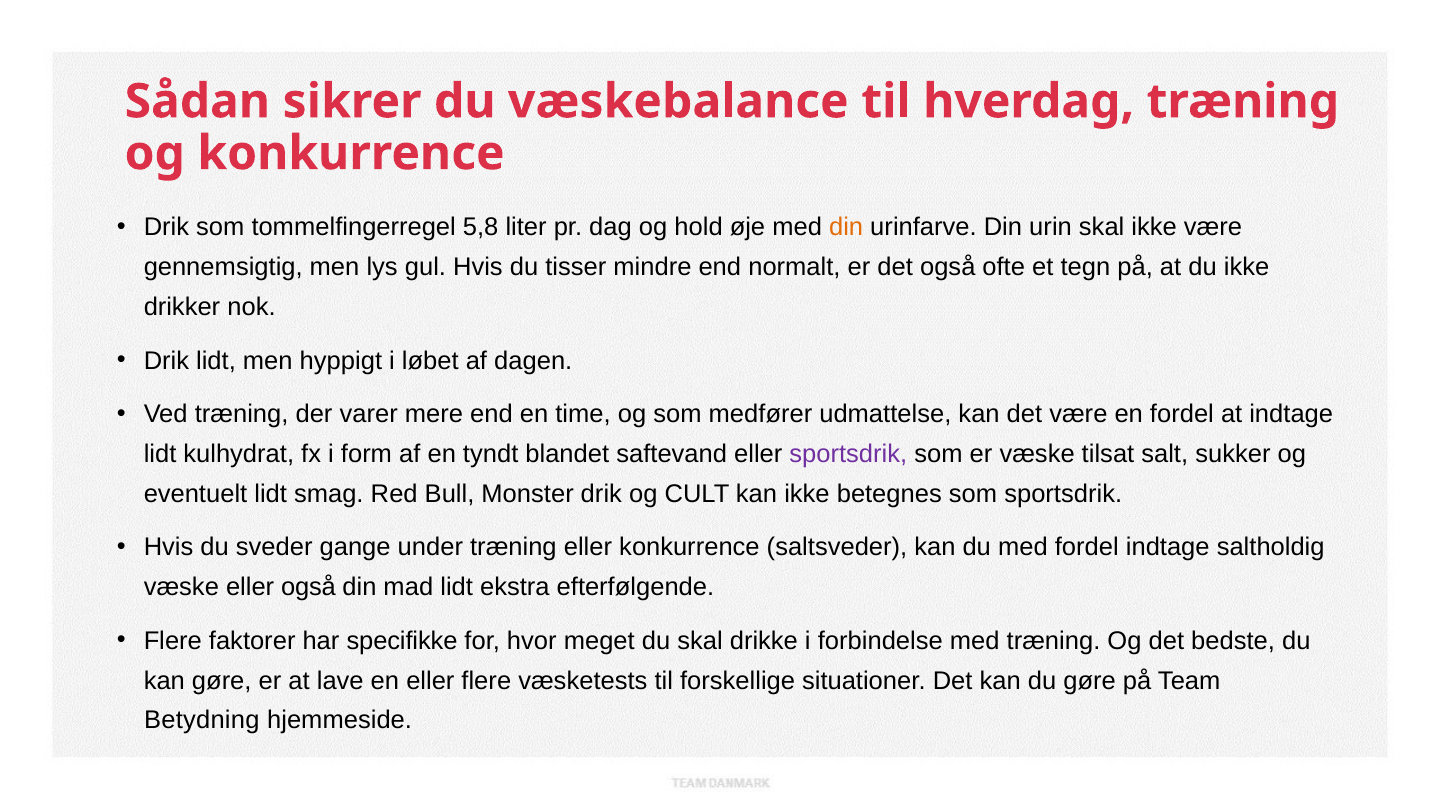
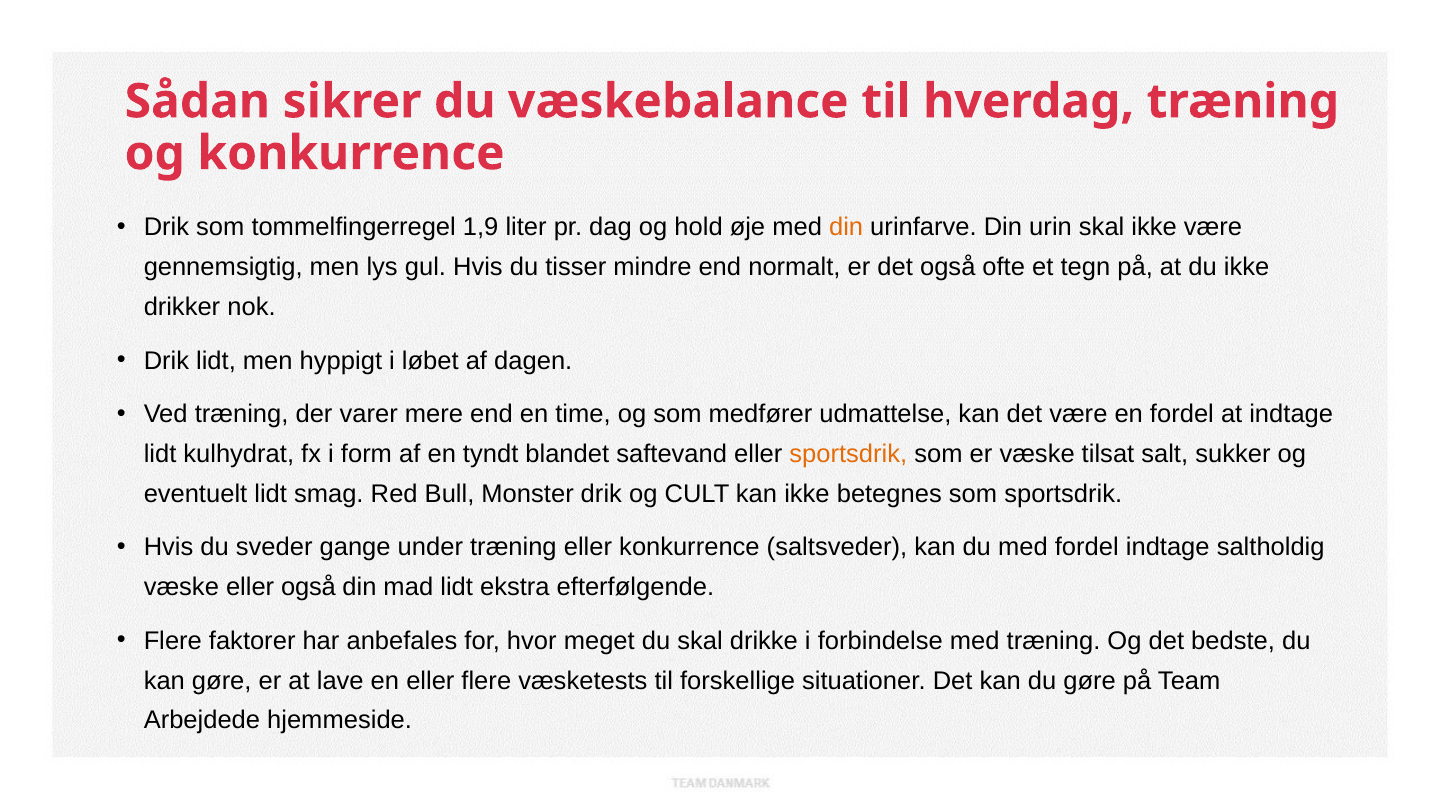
5,8: 5,8 -> 1,9 (481, 227)
sportsdrik colour: purple -> orange (848, 454)
specifikke: specifikke -> anbefales (402, 641)
Betydning: Betydning -> Arbejdede (202, 721)
